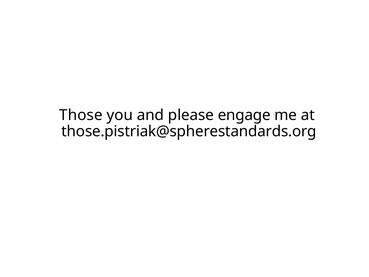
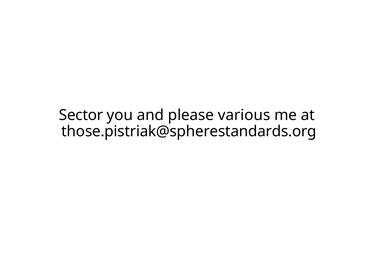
Those: Those -> Sector (81, 115)
engage: engage -> various (244, 115)
